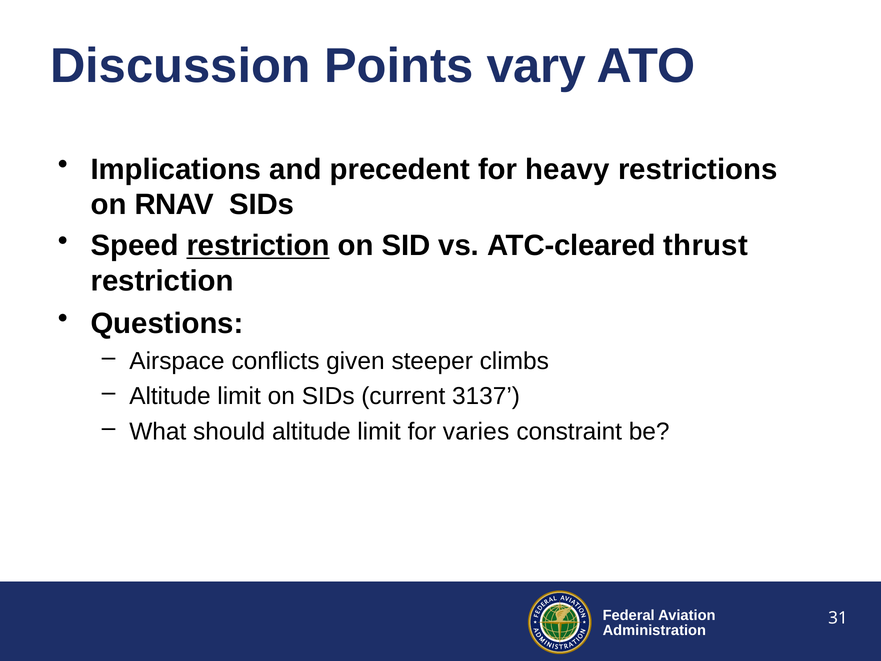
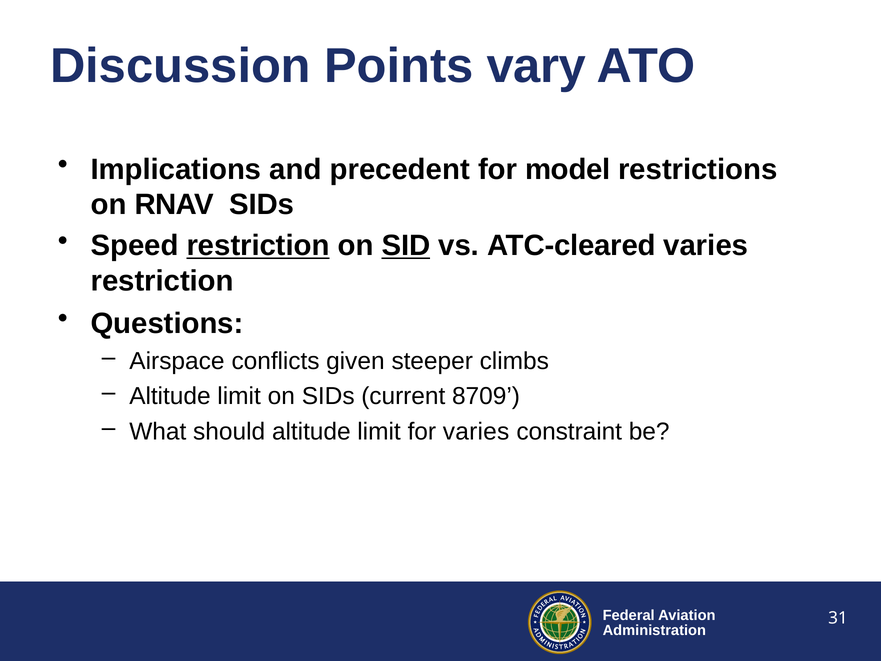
heavy: heavy -> model (568, 169)
SID underline: none -> present (406, 246)
ATC-cleared thrust: thrust -> varies (706, 246)
3137: 3137 -> 8709 (486, 396)
